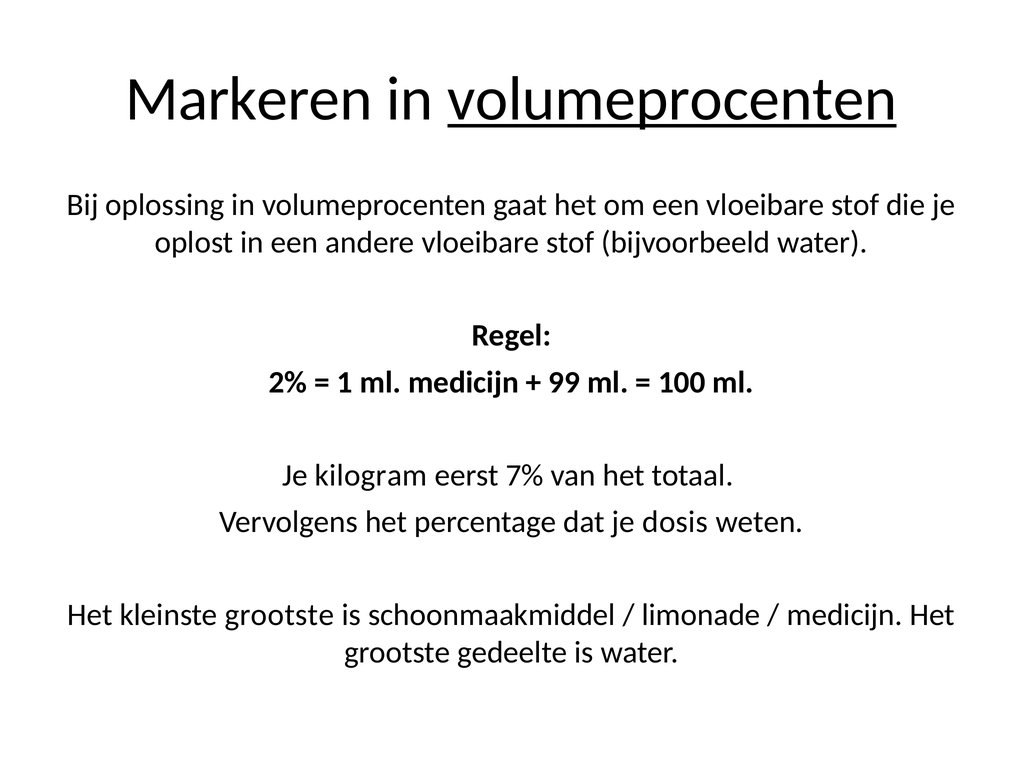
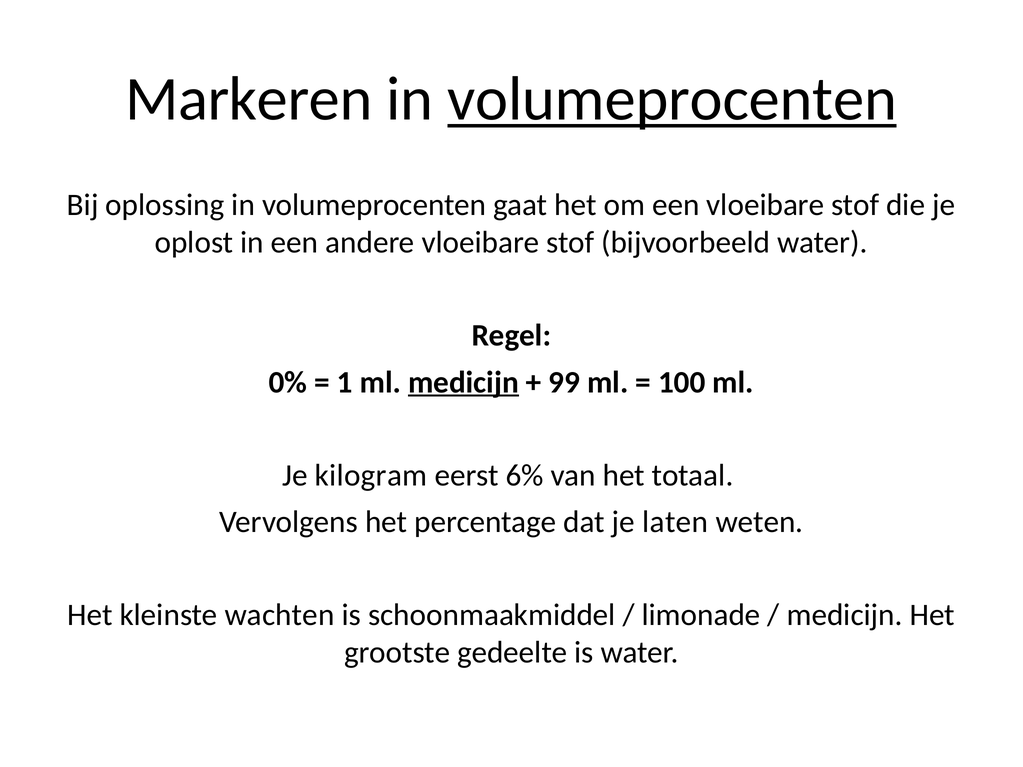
2%: 2% -> 0% (288, 382)
medicijn underline: none -> present (463, 382)
7%: 7% -> 6% (525, 476)
dosis: dosis -> laten (675, 522)
kleinste grootste: grootste -> wachten (280, 615)
